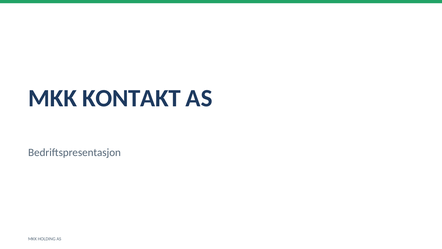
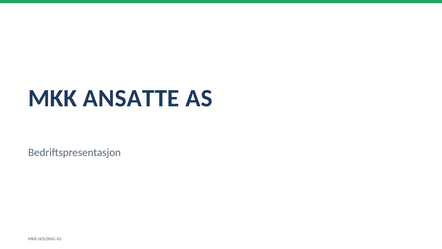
KONTAKT: KONTAKT -> ANSATTE (131, 98)
